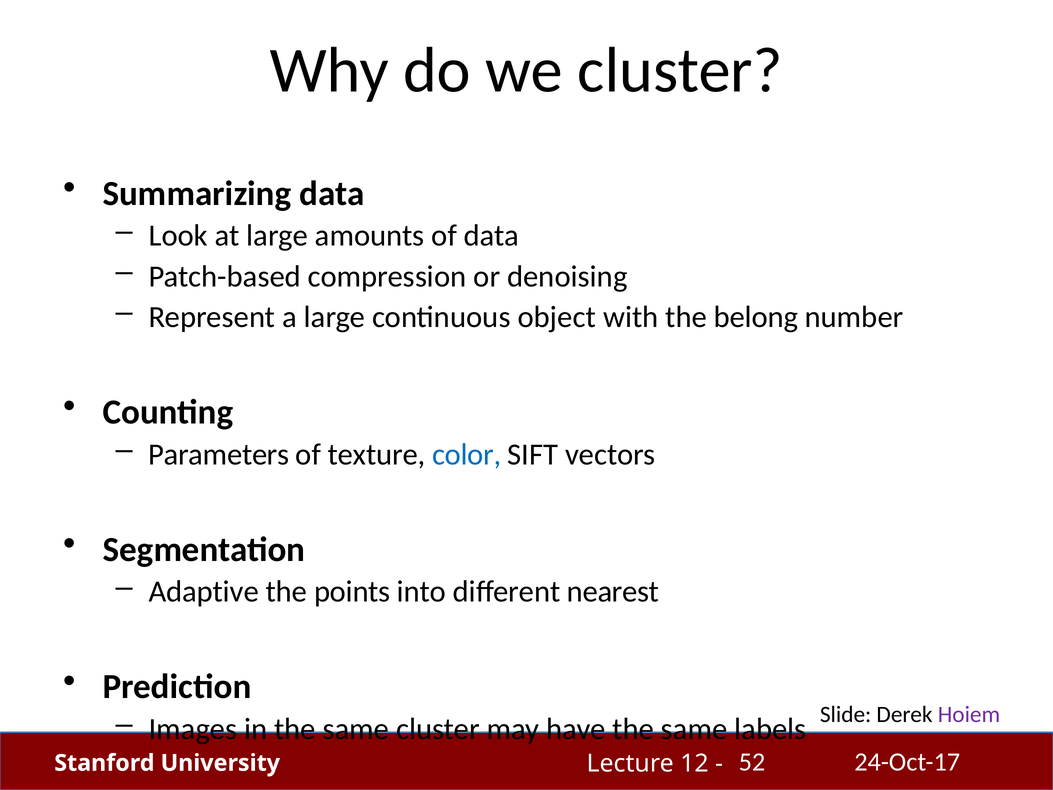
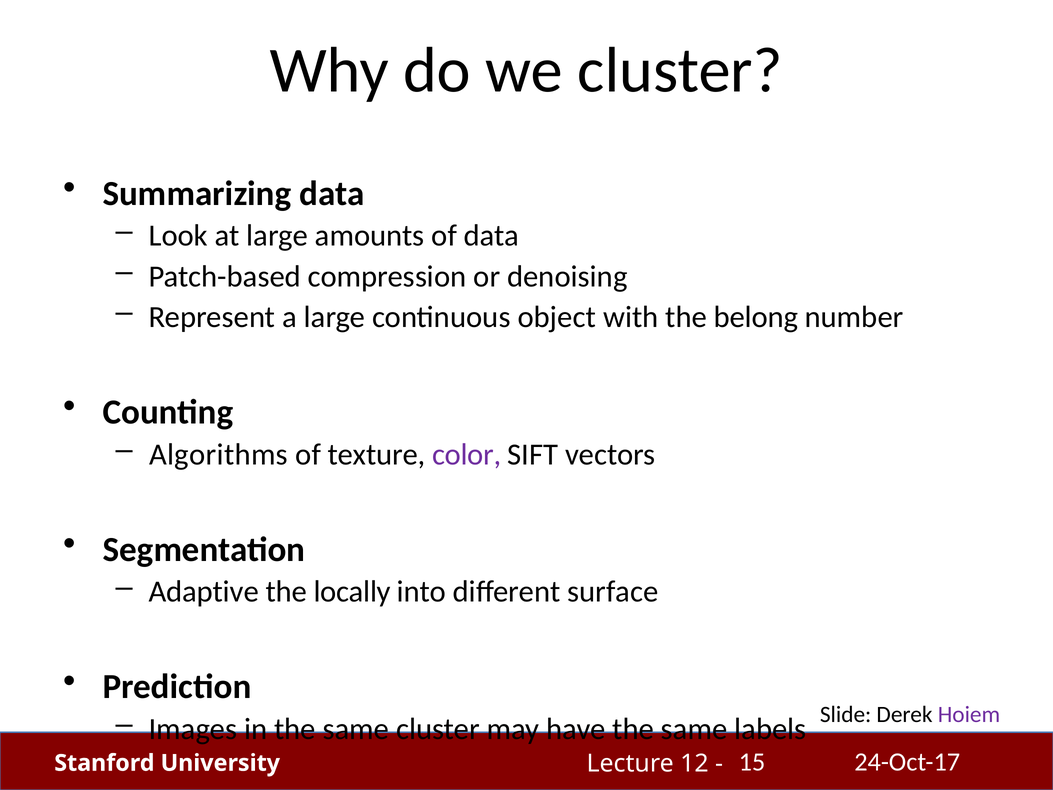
Parameters: Parameters -> Algorithms (218, 454)
color colour: blue -> purple (467, 454)
points: points -> locally (352, 592)
nearest: nearest -> surface (613, 592)
52: 52 -> 15 (752, 762)
